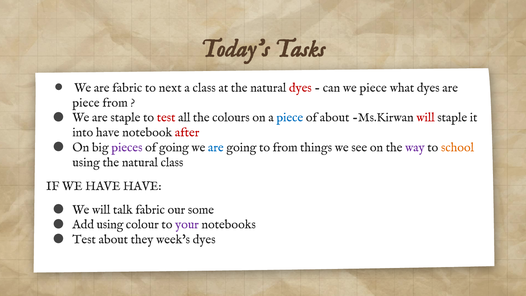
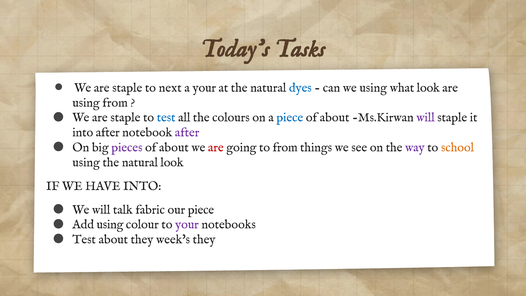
fabric: fabric -> staple (127, 88)
a class: class -> your (204, 88)
dyes colour: red -> blue (300, 88)
we piece: piece -> using (373, 88)
what dyes: dyes -> look (428, 88)
piece: piece -> using (86, 103)
test colour: red -> blue (166, 117)
will colour: red -> purple (426, 117)
into have: have -> after (108, 132)
after colour: red -> purple (187, 132)
going: going -> about (174, 147)
are colour: blue -> red (216, 147)
natural class: class -> look (172, 162)
HAVE HAVE: HAVE -> INTO (142, 186)
our some: some -> piece (201, 210)
week's dyes: dyes -> they (204, 239)
